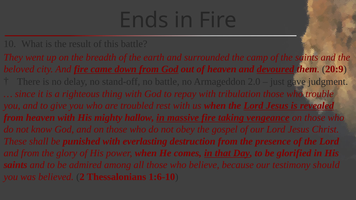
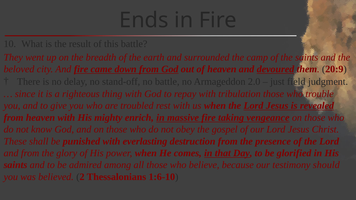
gave: gave -> field (296, 82)
hallow: hallow -> enrich (139, 118)
